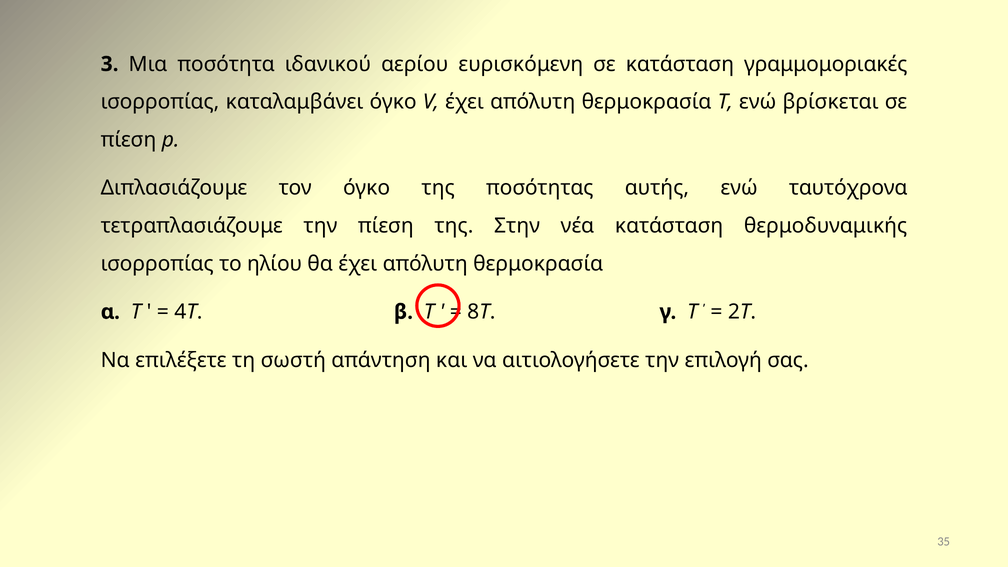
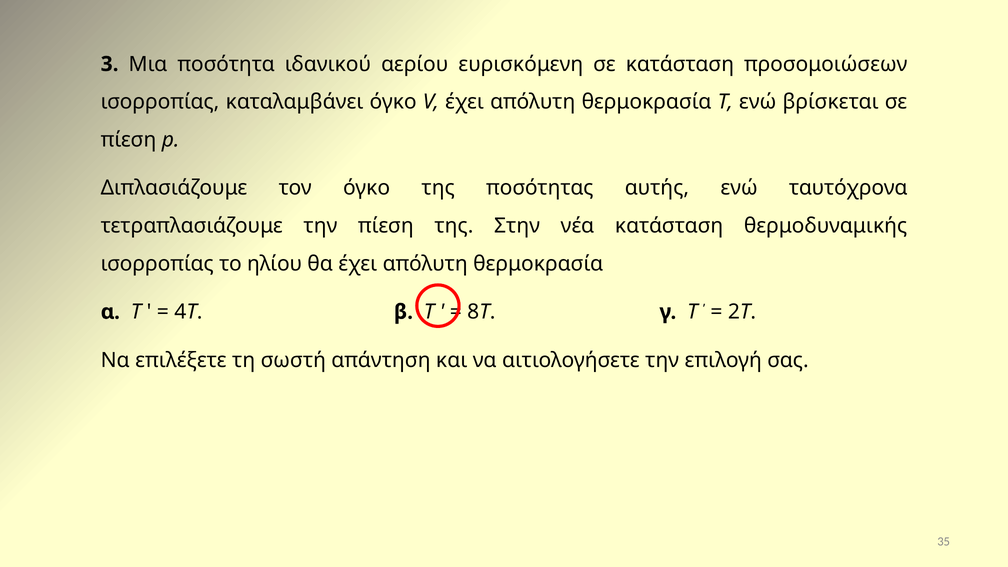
γραμμομοριακές: γραμμομοριακές -> προσομοιώσεων (826, 64)
